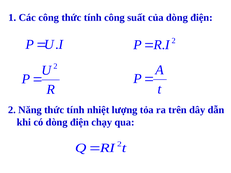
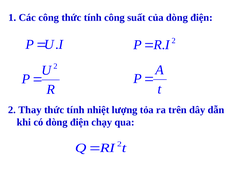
Năng: Năng -> Thay (30, 110)
